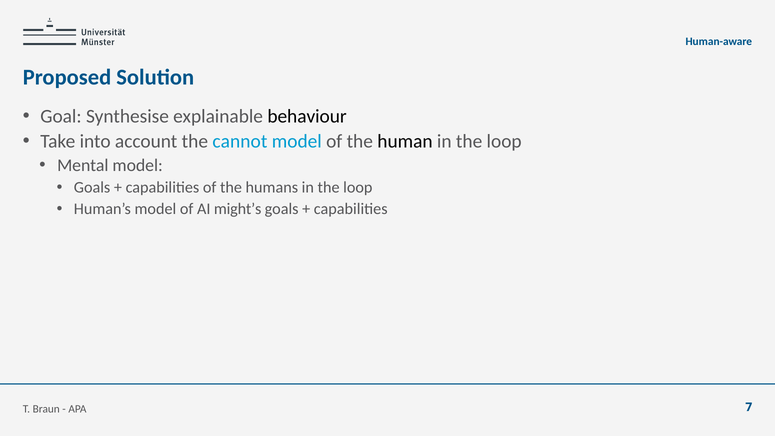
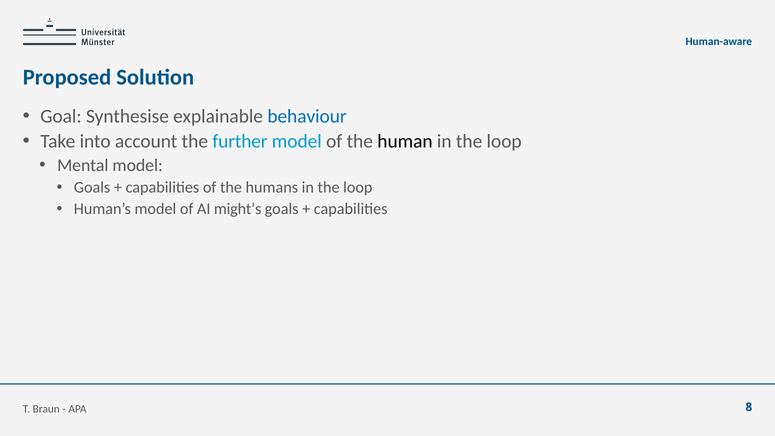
behaviour colour: black -> blue (307, 116)
cannot: cannot -> further (240, 141)
7: 7 -> 8 (749, 407)
